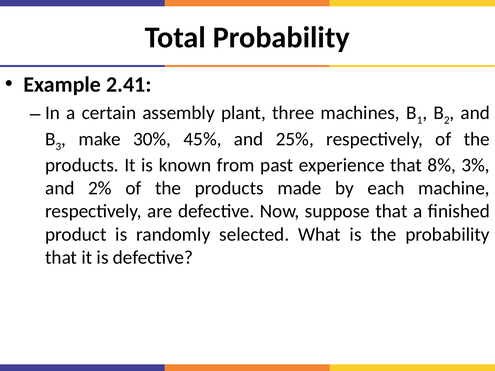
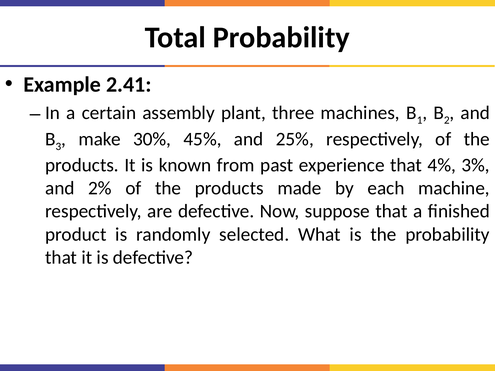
8%: 8% -> 4% (442, 165)
